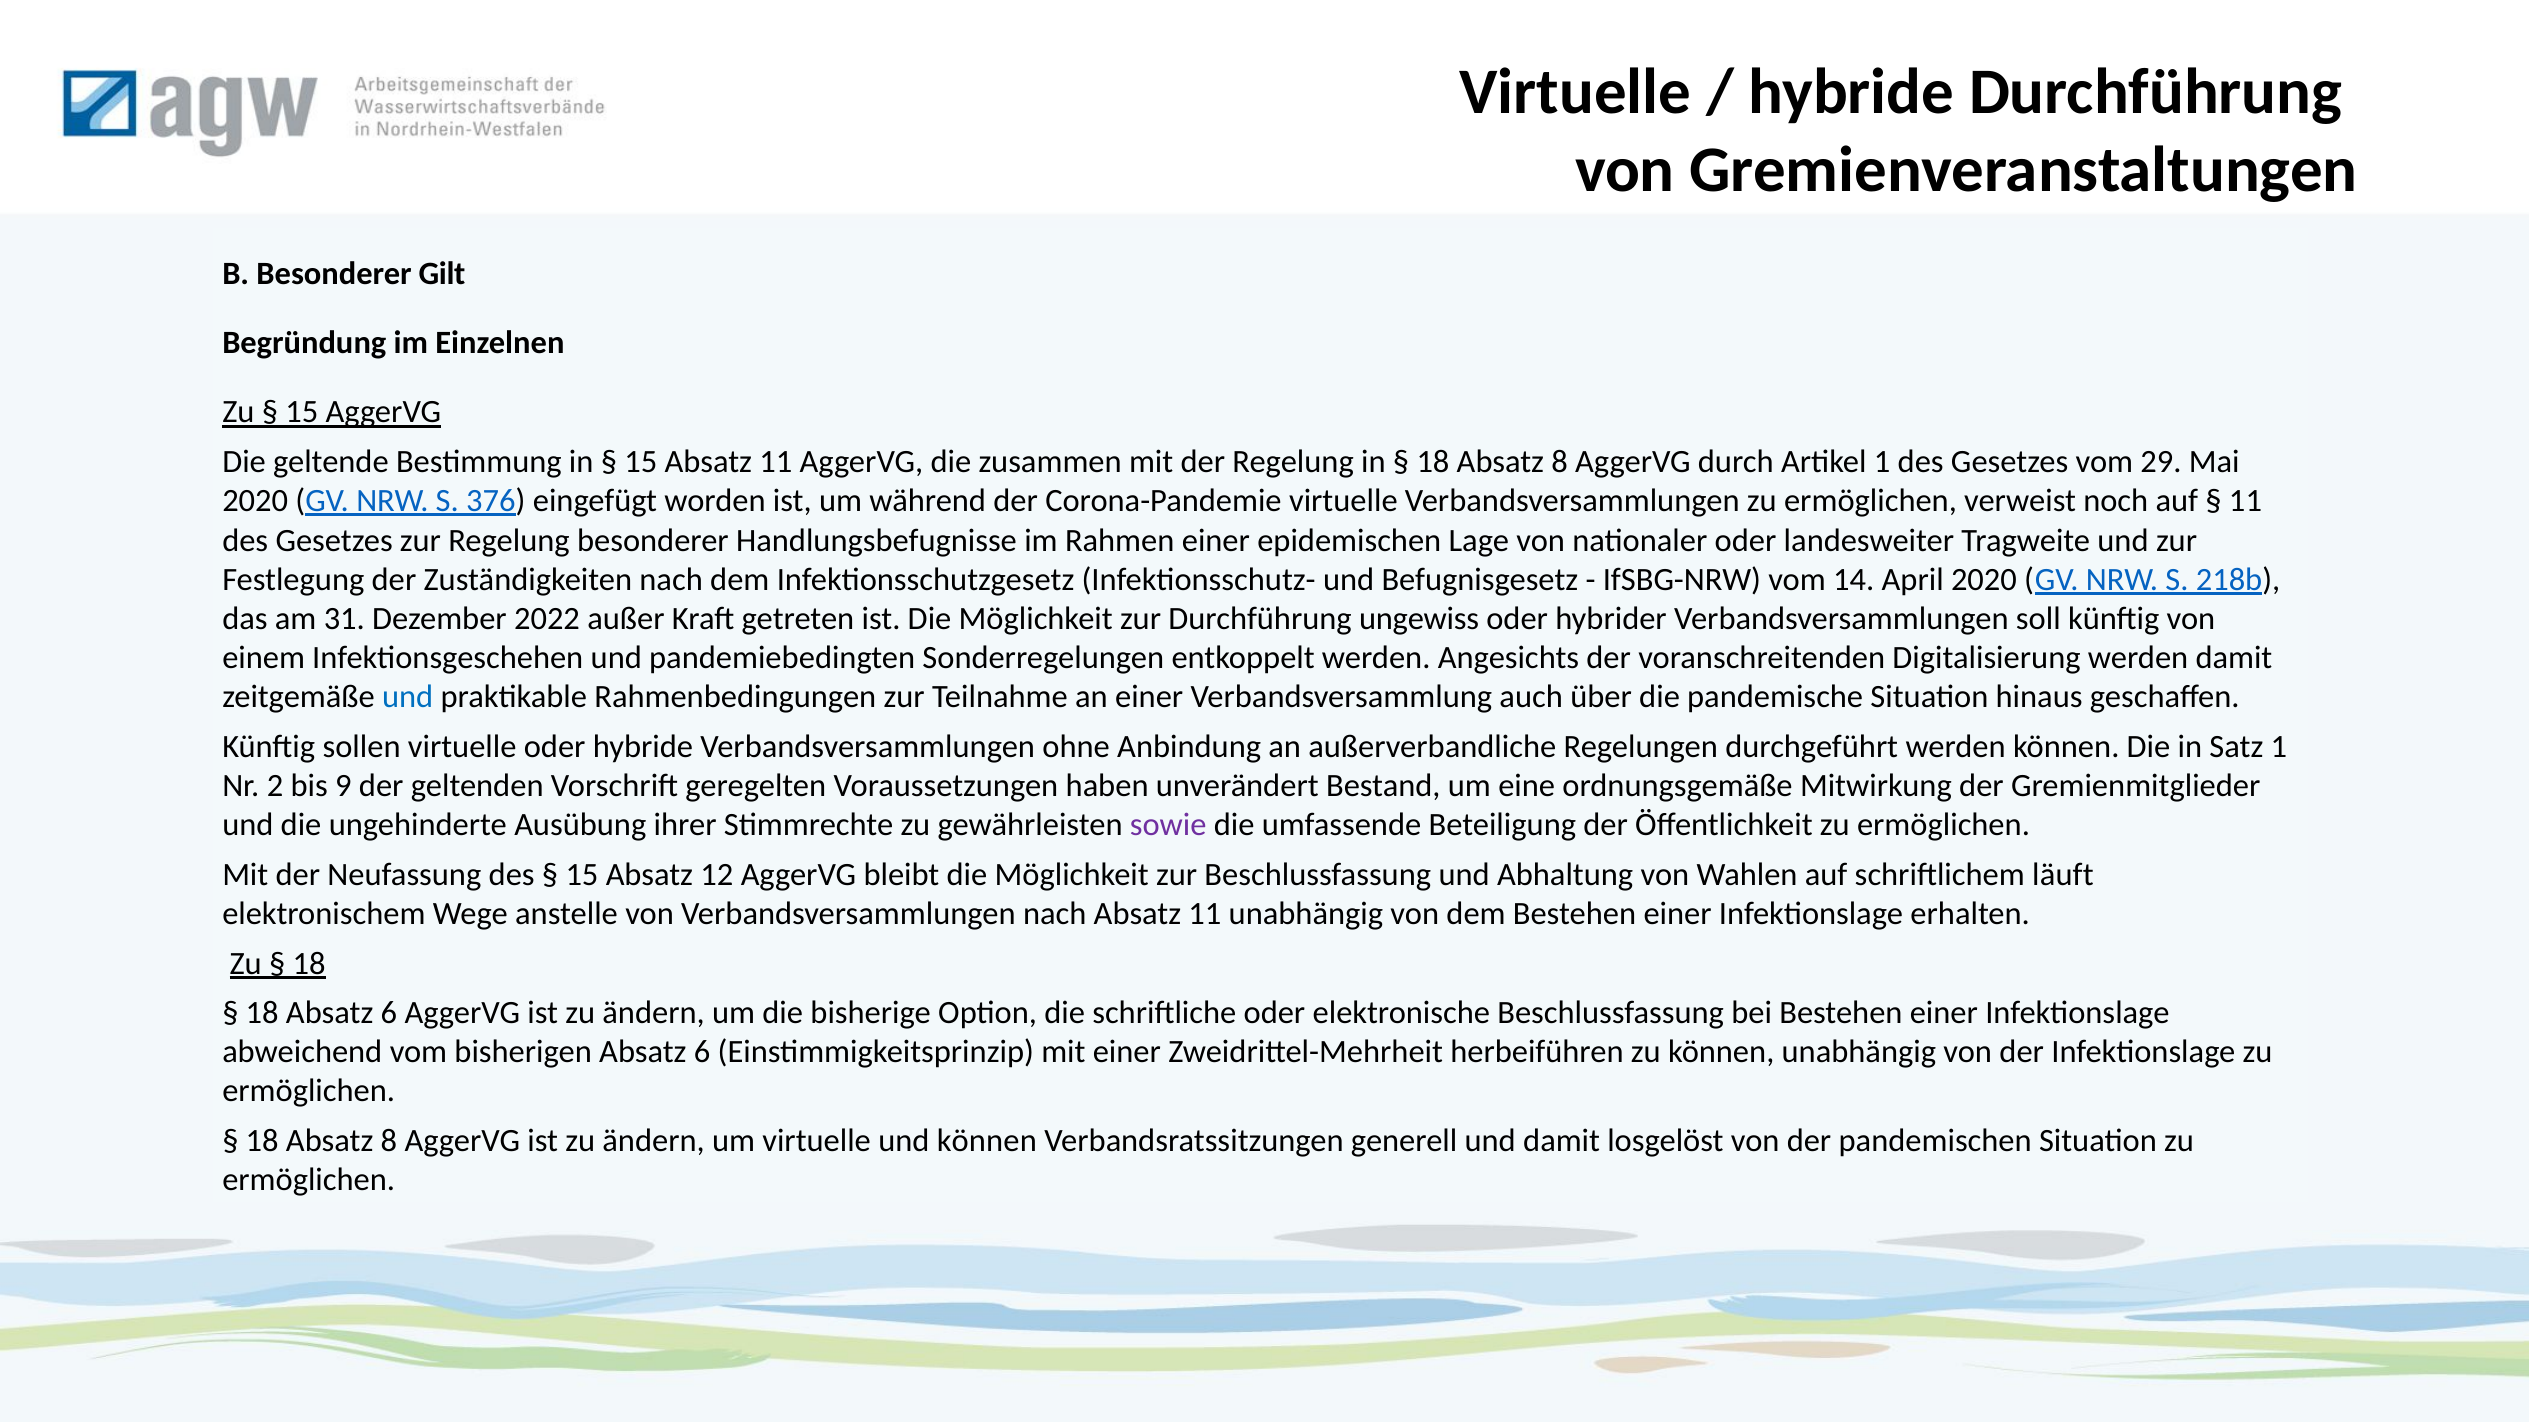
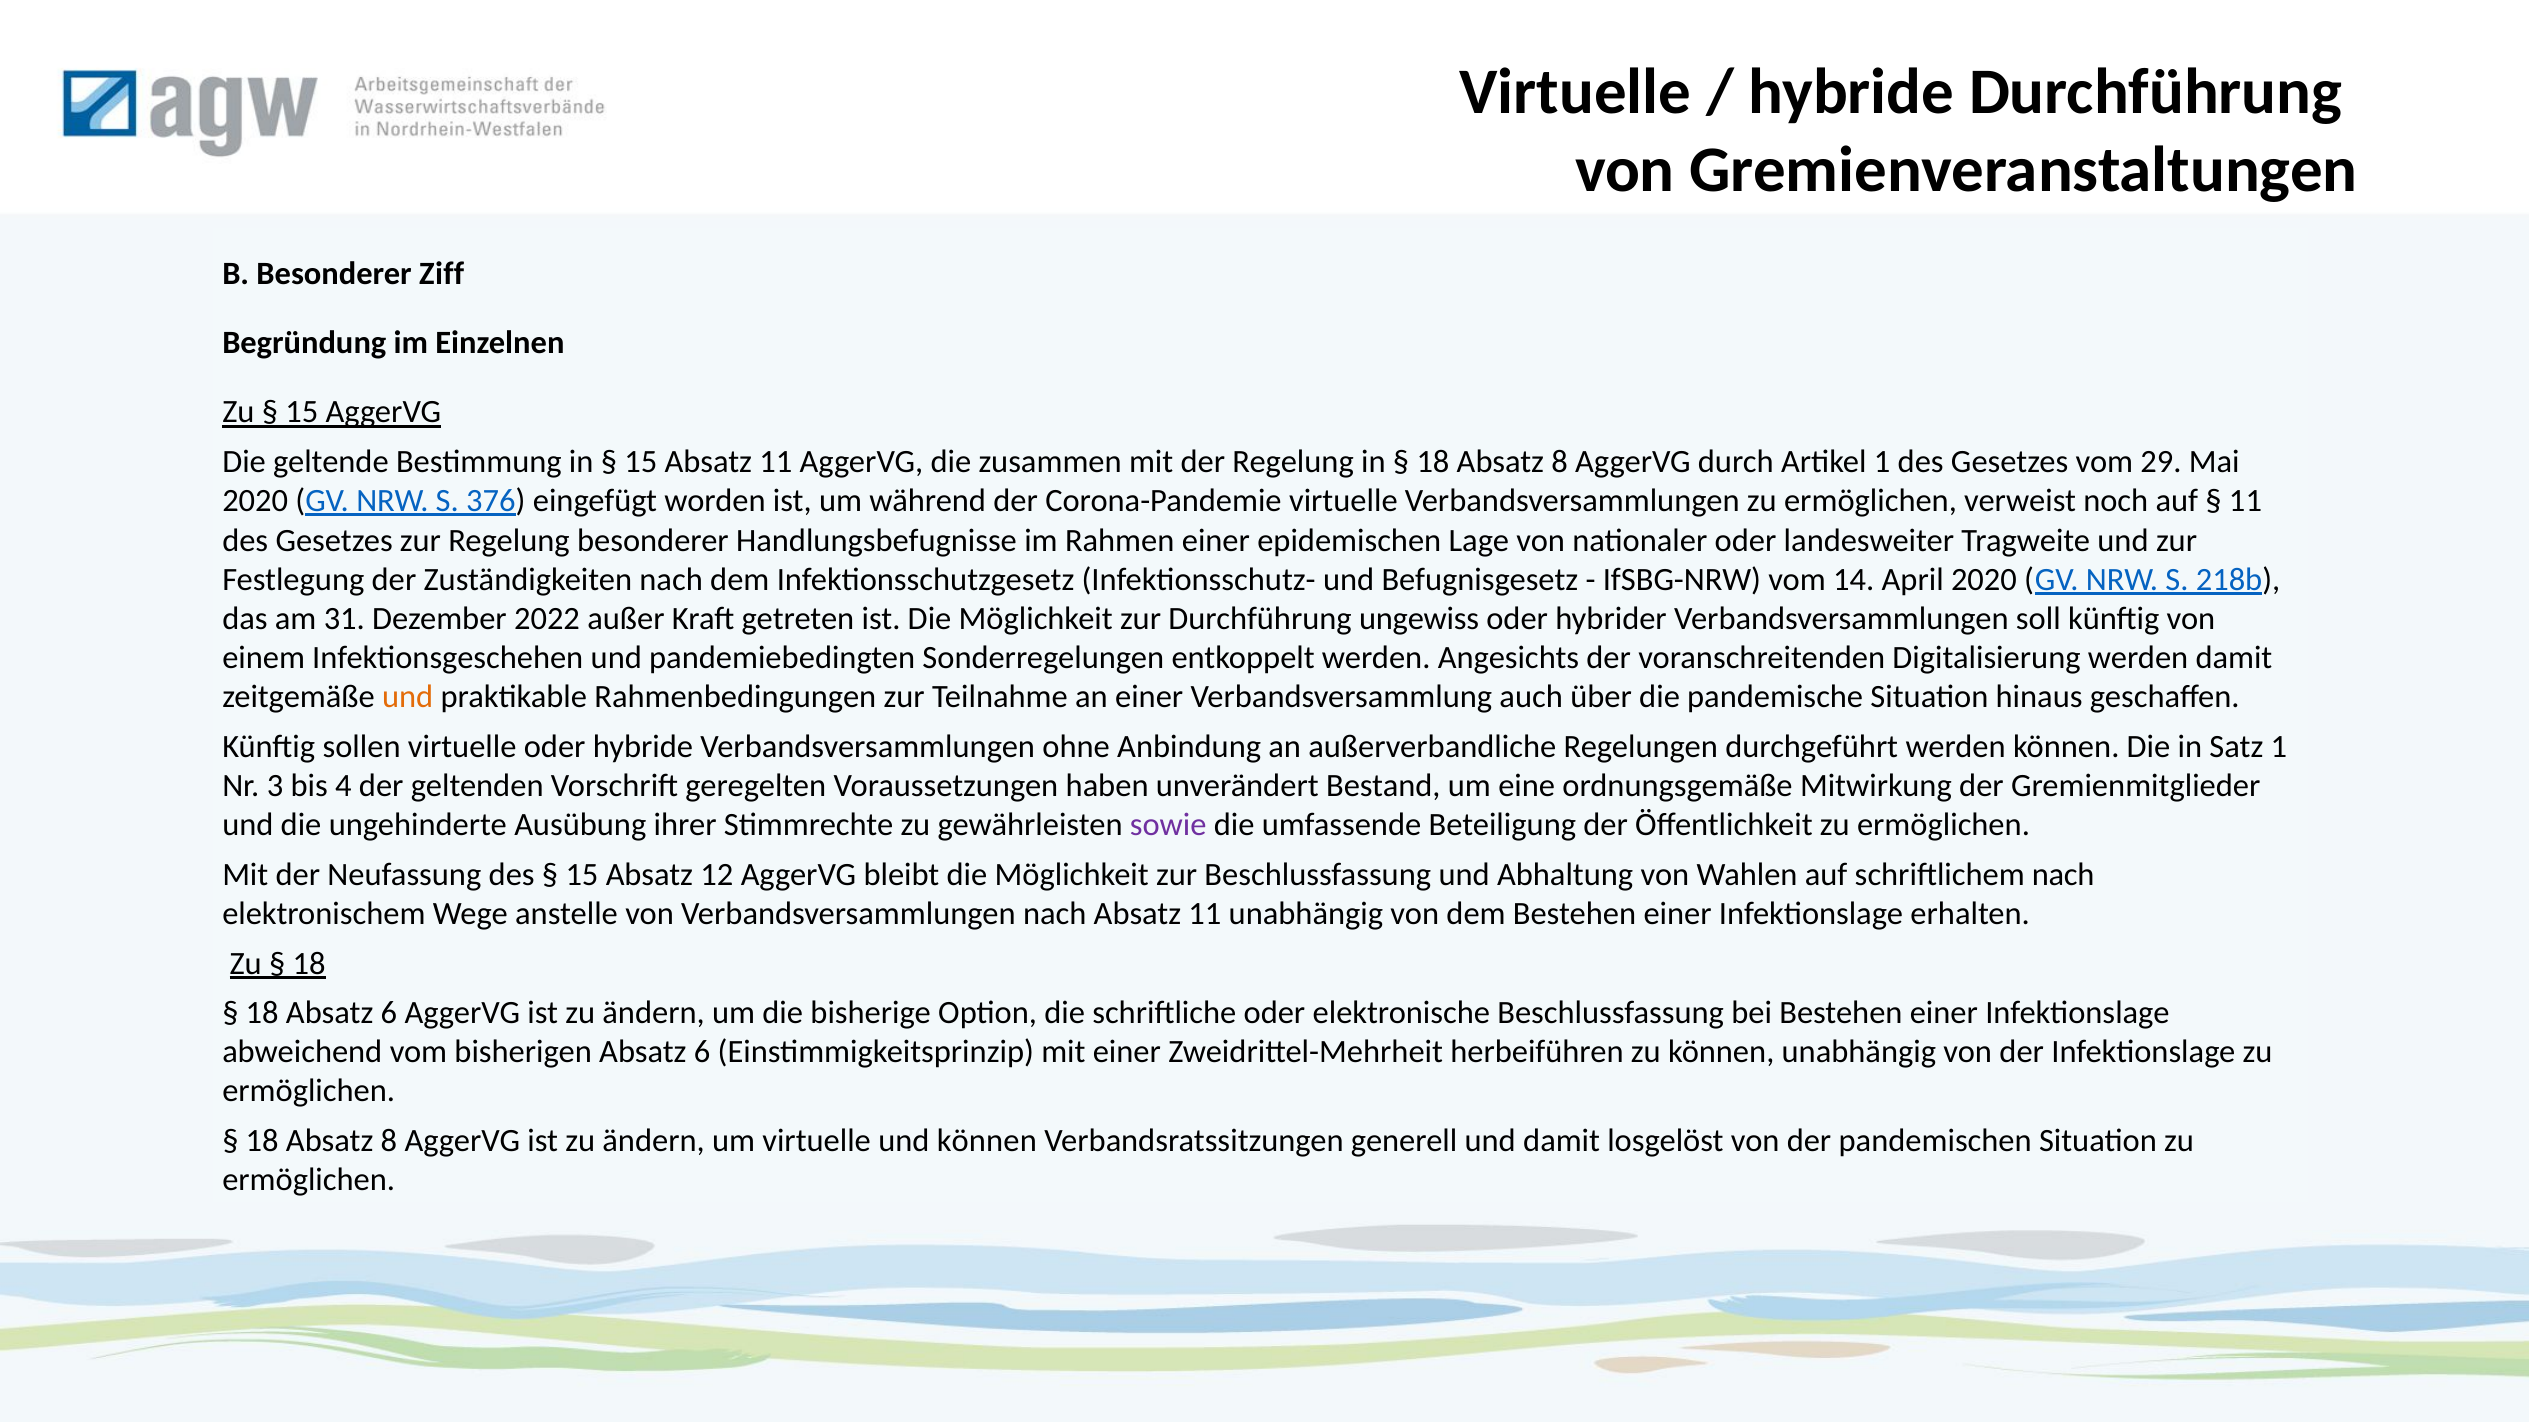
Gilt: Gilt -> Ziff (442, 274)
und colour: blue -> orange (408, 697)
2: 2 -> 3 (275, 786)
9: 9 -> 4 (343, 786)
schriftlichem läuft: läuft -> nach (2063, 875)
